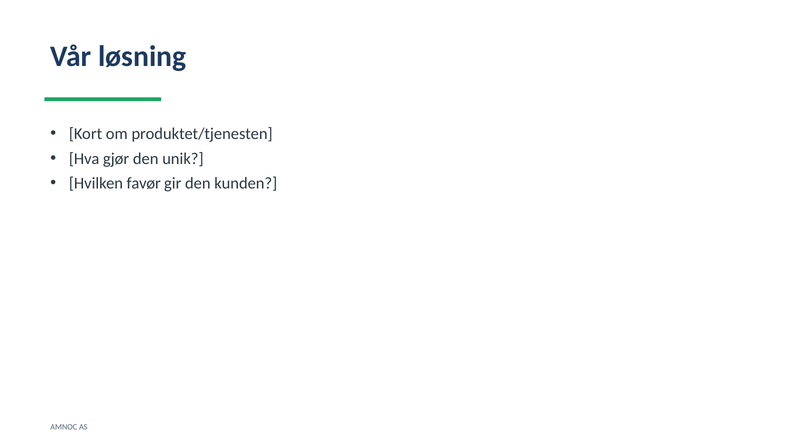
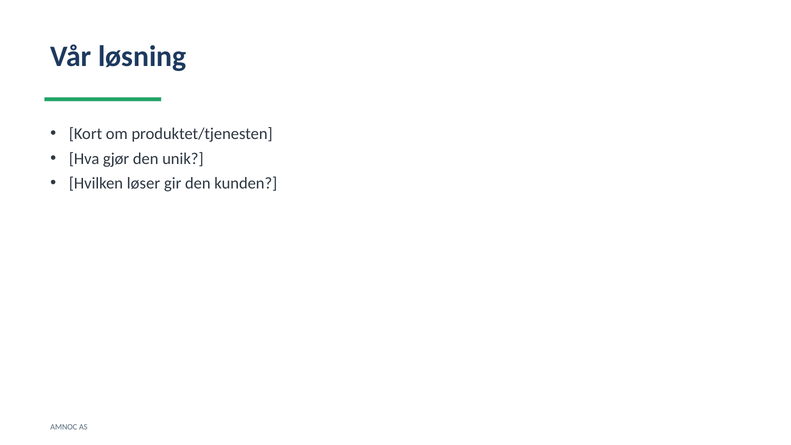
favør: favør -> løser (144, 183)
